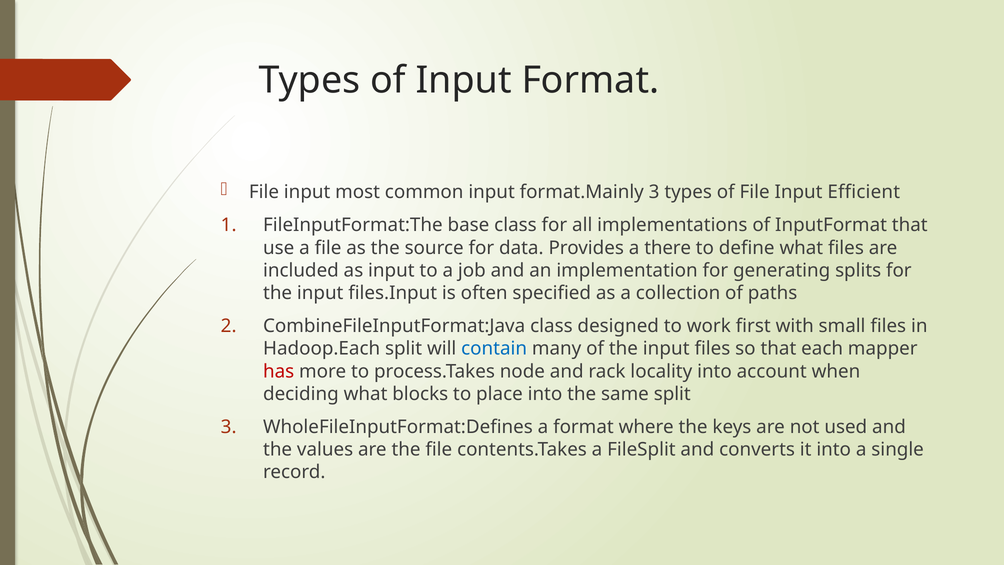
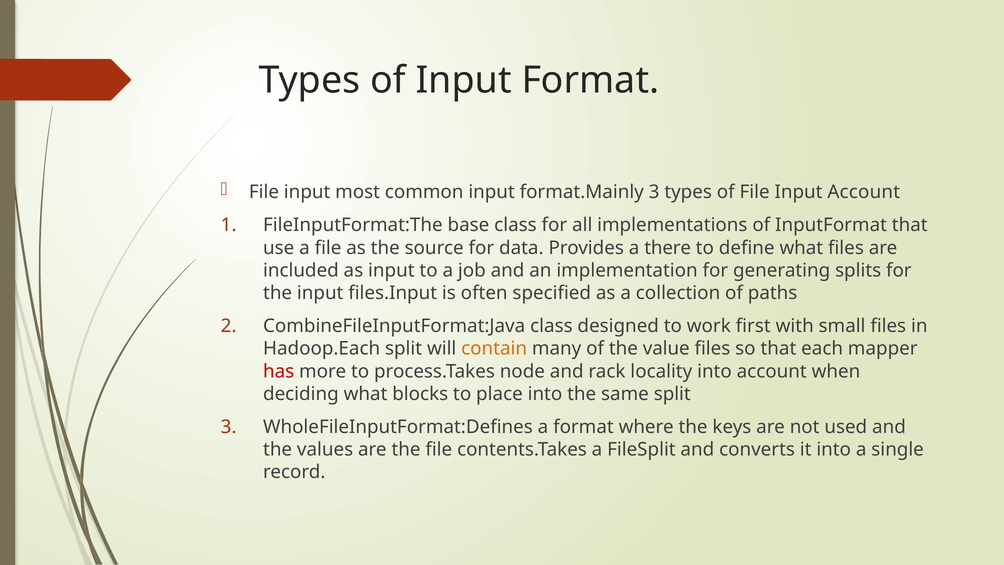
Input Efficient: Efficient -> Account (864, 192)
contain colour: blue -> orange (494, 349)
of the input: input -> value (666, 349)
